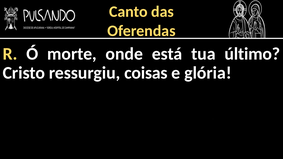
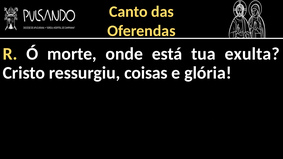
último: último -> exulta (252, 54)
